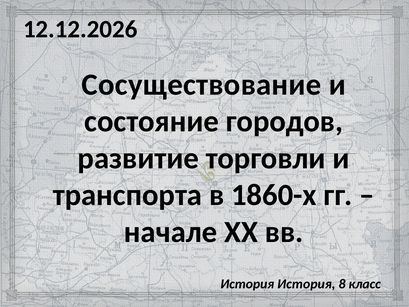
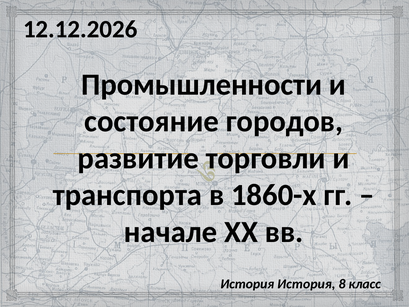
Сосуществование: Сосуществование -> Промышленности (202, 85)
